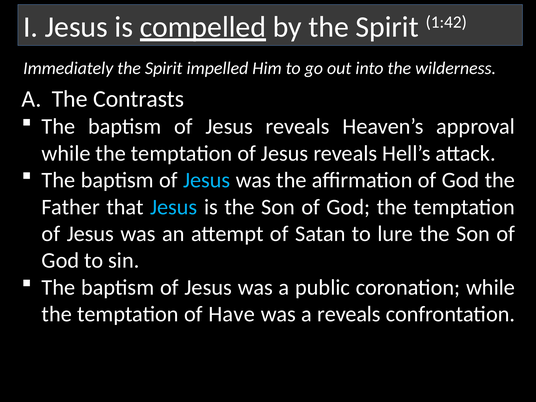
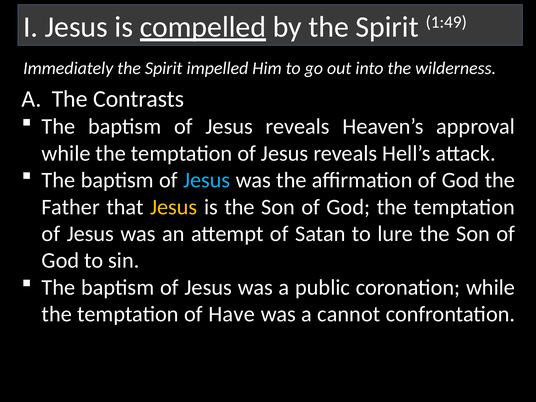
1:42: 1:42 -> 1:49 (446, 22)
Jesus colour: light blue -> yellow (174, 207)
a reveals: reveals -> cannot (349, 314)
